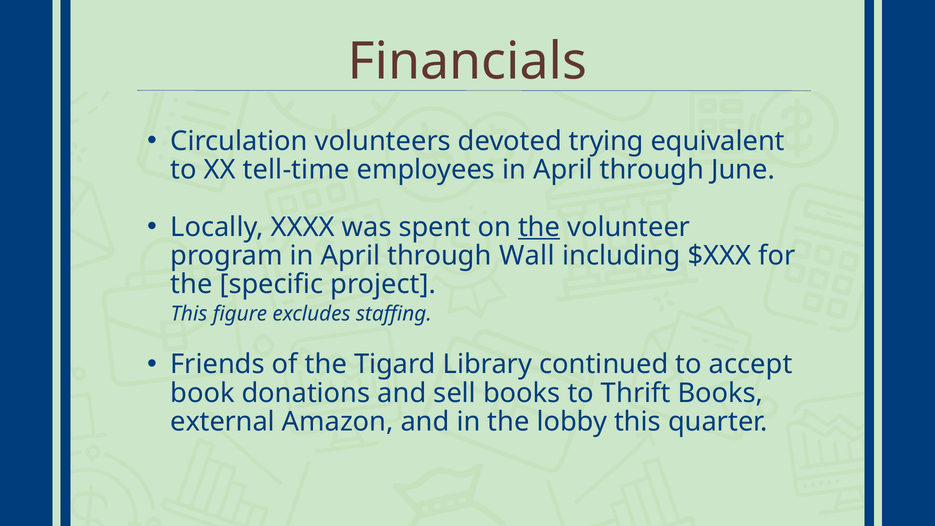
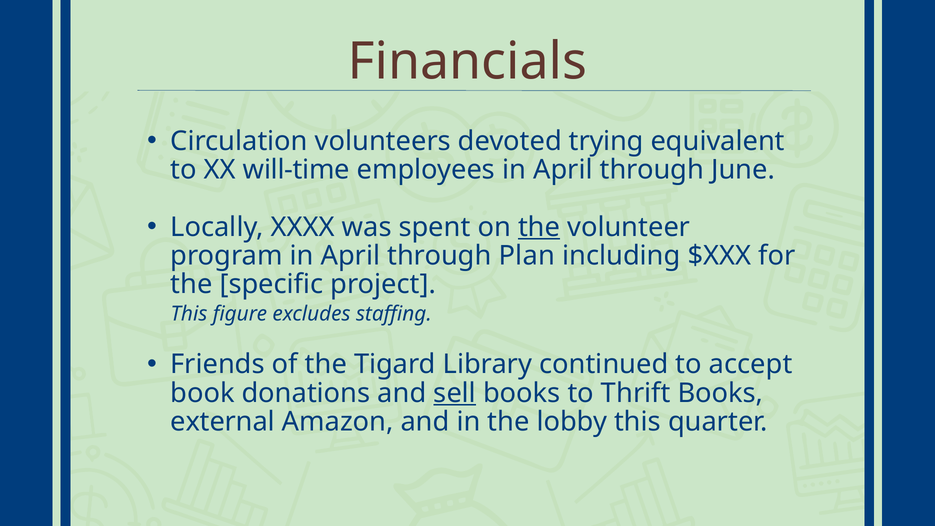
tell-time: tell-time -> will-time (296, 170)
Wall: Wall -> Plan (527, 256)
sell underline: none -> present (455, 393)
